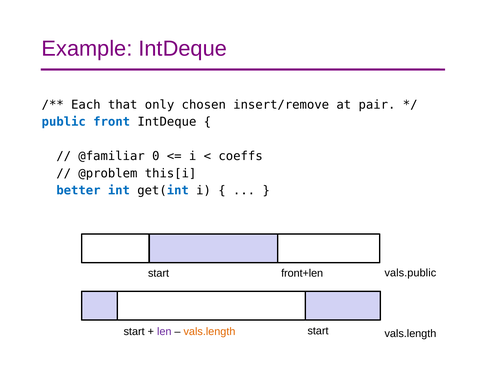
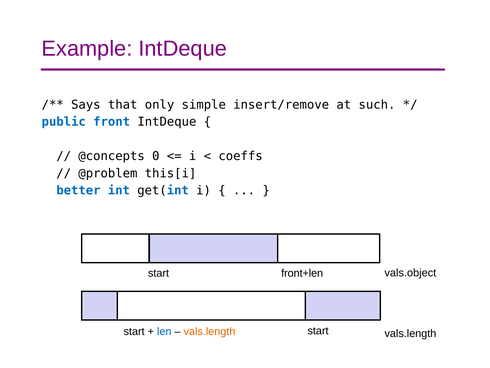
Each: Each -> Says (86, 105)
chosen: chosen -> simple (204, 105)
pair: pair -> such (377, 105)
@familiar: @familiar -> @concepts (112, 156)
vals.public: vals.public -> vals.object (410, 273)
len colour: purple -> blue (164, 331)
